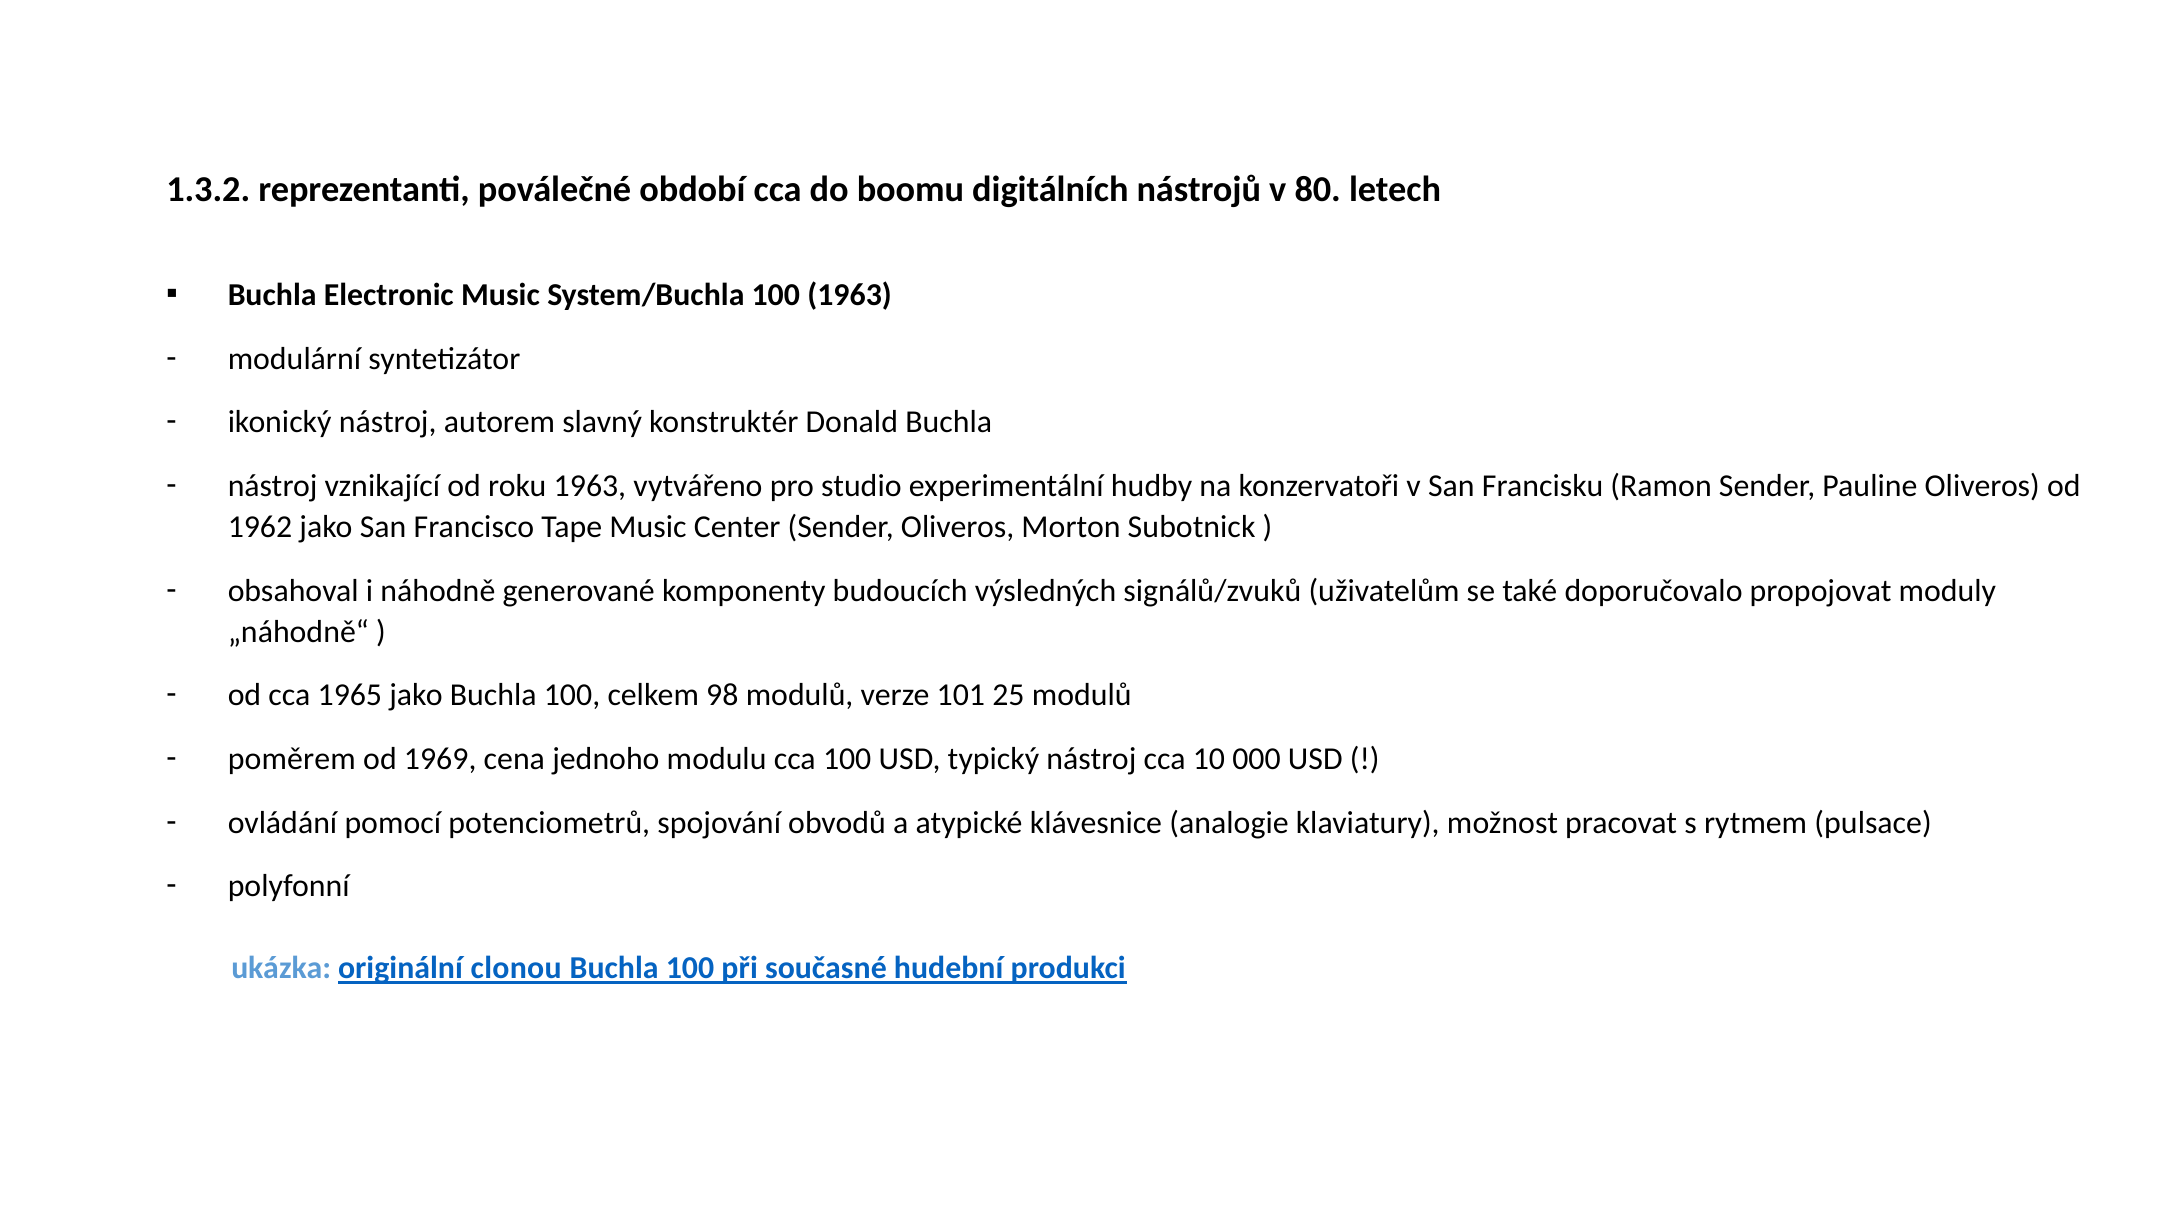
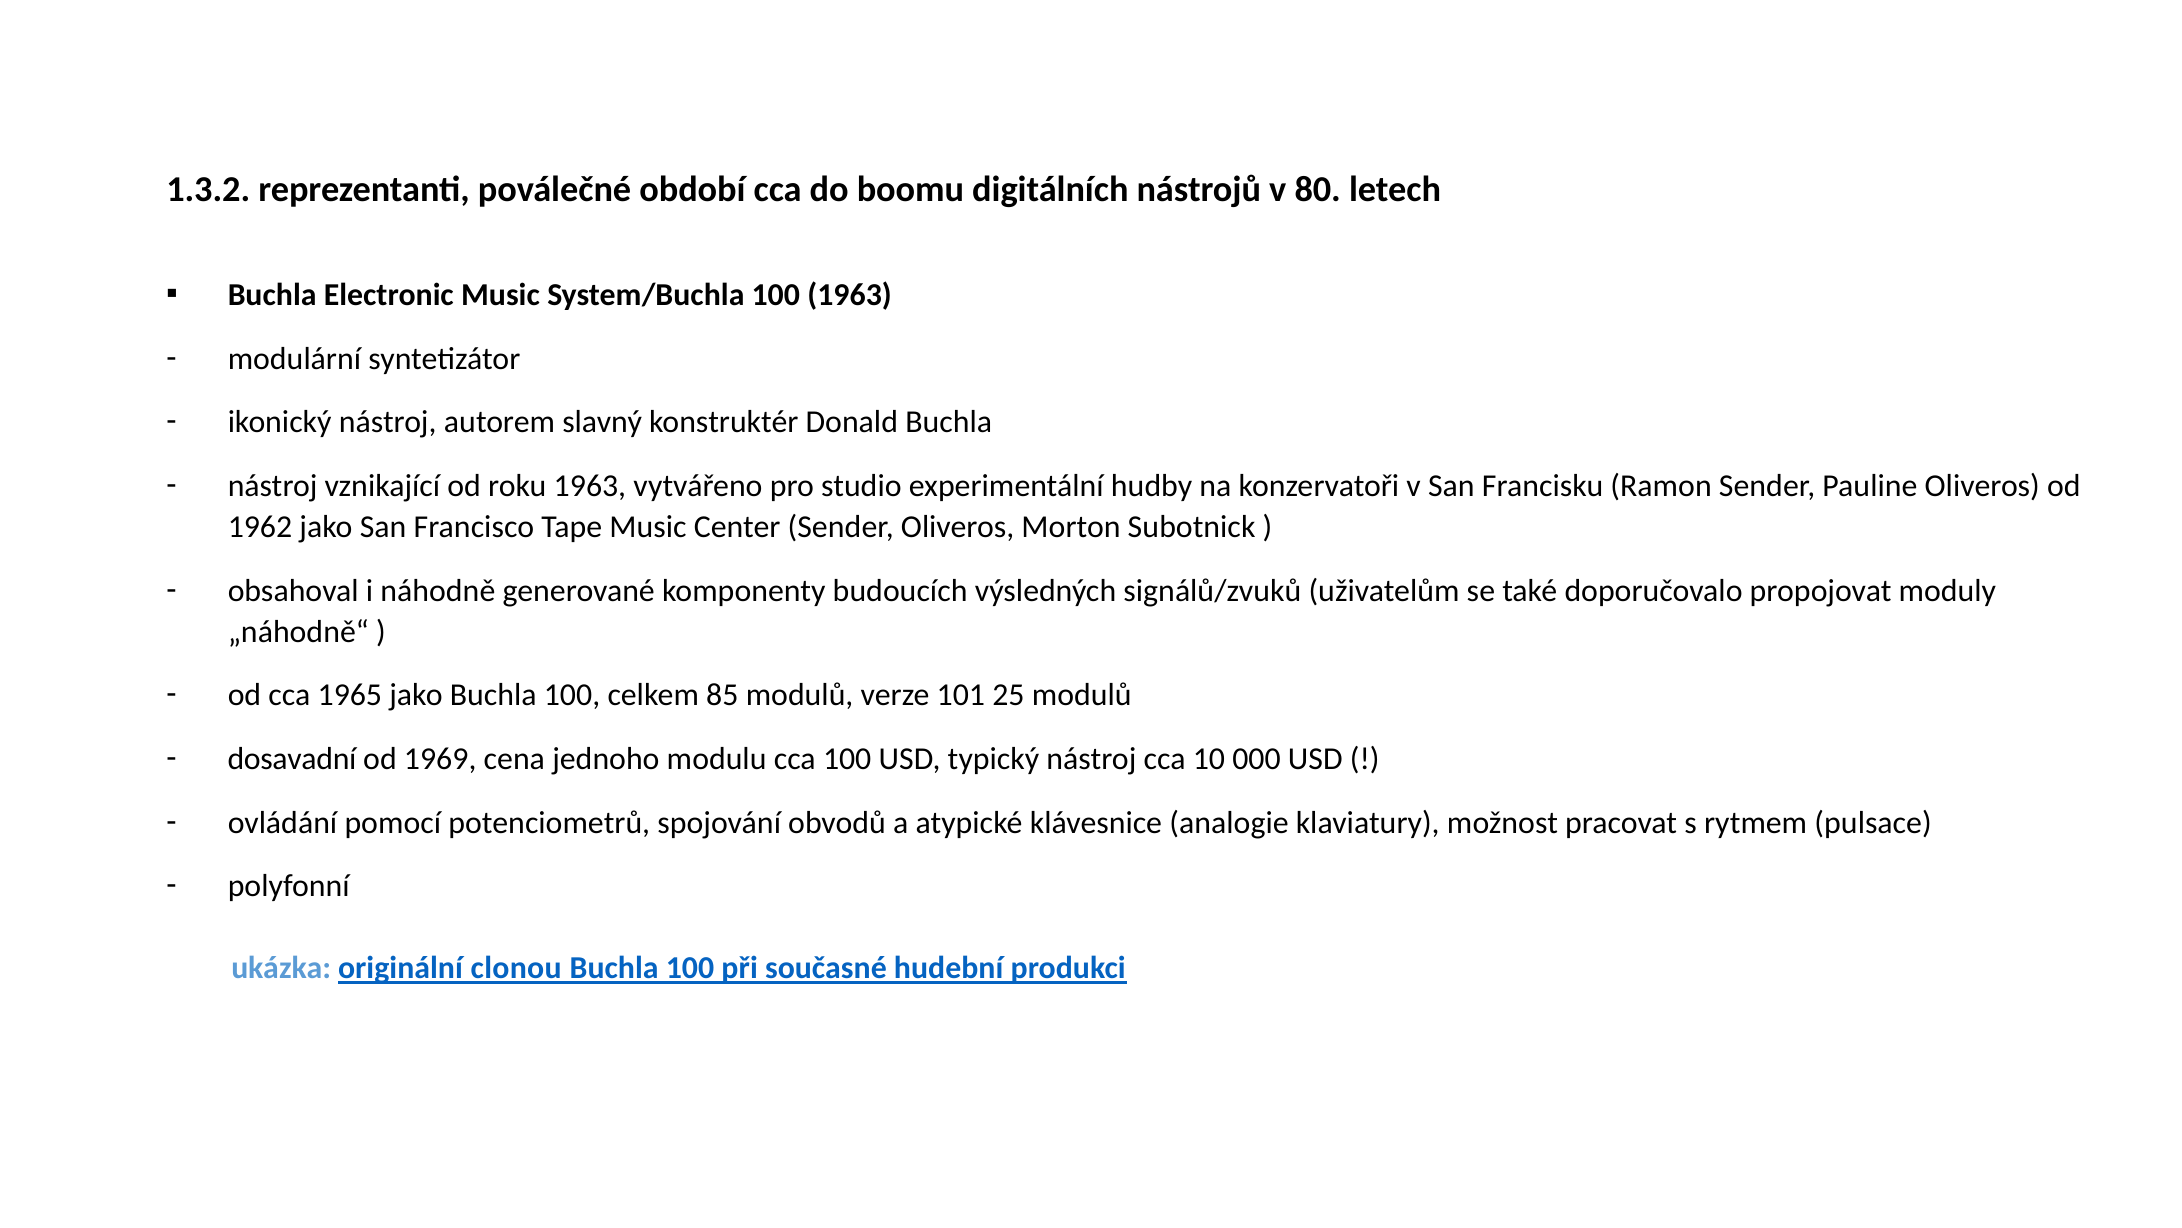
98: 98 -> 85 (722, 695)
poměrem: poměrem -> dosavadní (292, 759)
